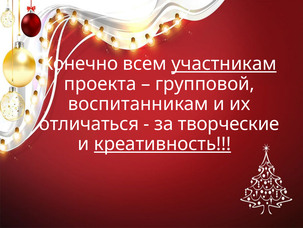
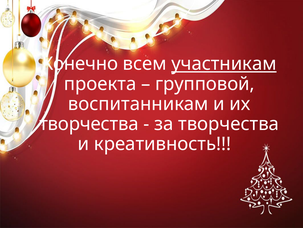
отличаться: отличаться -> творчества (89, 124)
за творческие: творческие -> творчества (229, 124)
креативность underline: present -> none (163, 144)
